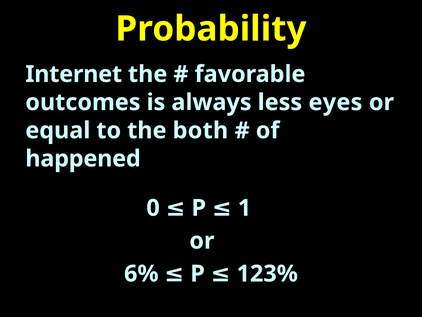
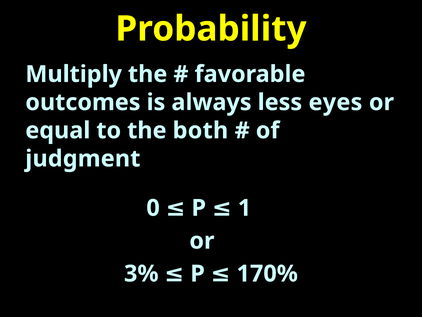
Internet: Internet -> Multiply (74, 74)
happened: happened -> judgment (83, 158)
6%: 6% -> 3% (141, 273)
123%: 123% -> 170% (267, 273)
